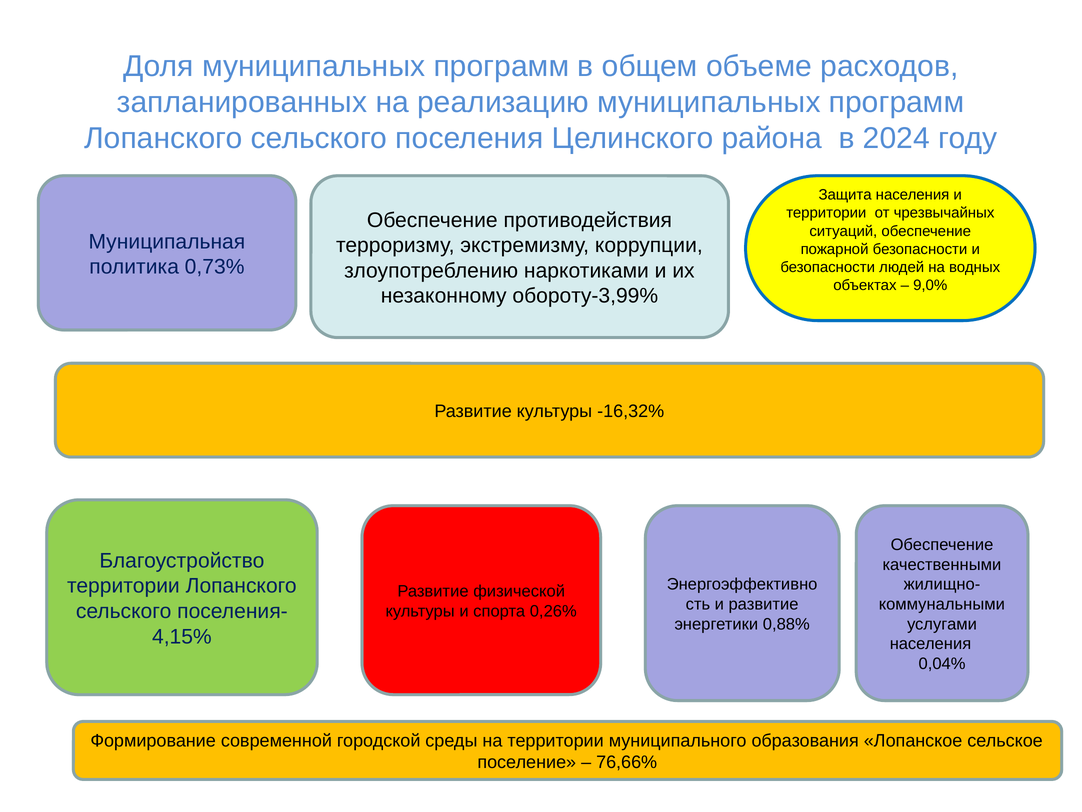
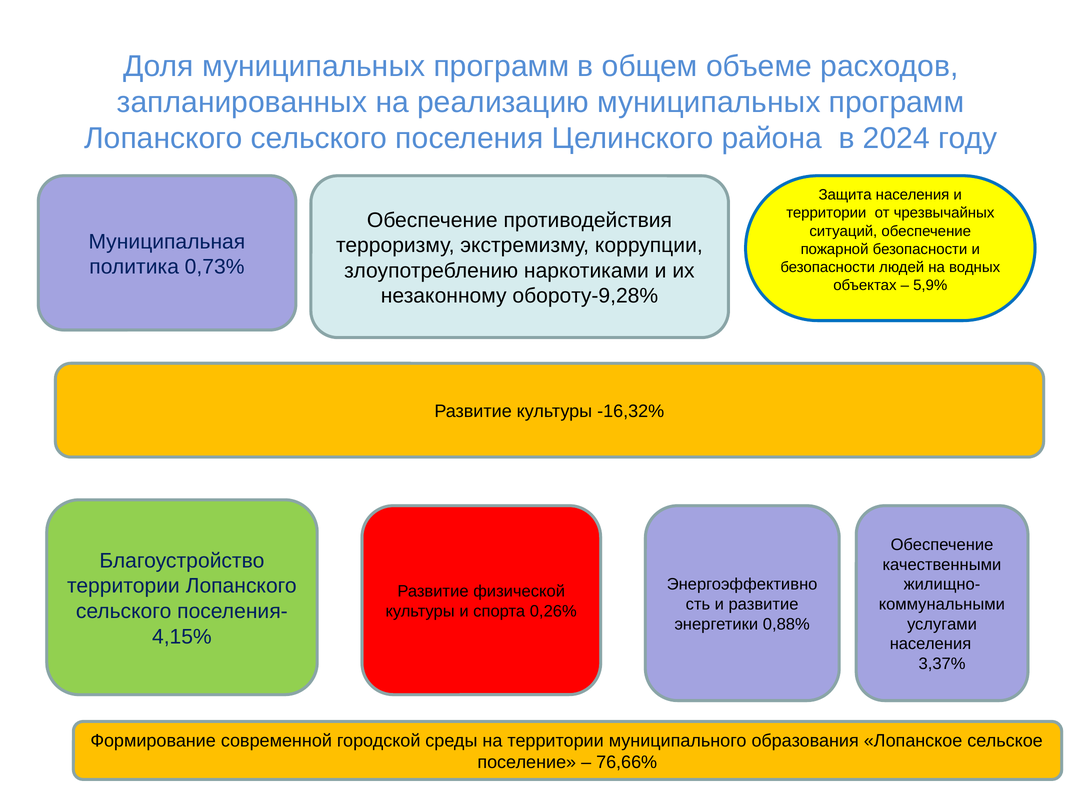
9,0%: 9,0% -> 5,9% (930, 285)
обороту-3,99%: обороту-3,99% -> обороту-9,28% (585, 296)
0,04%: 0,04% -> 3,37% (942, 663)
